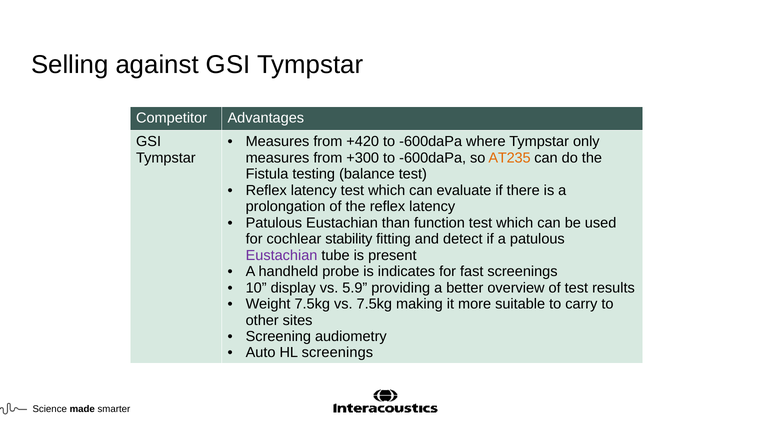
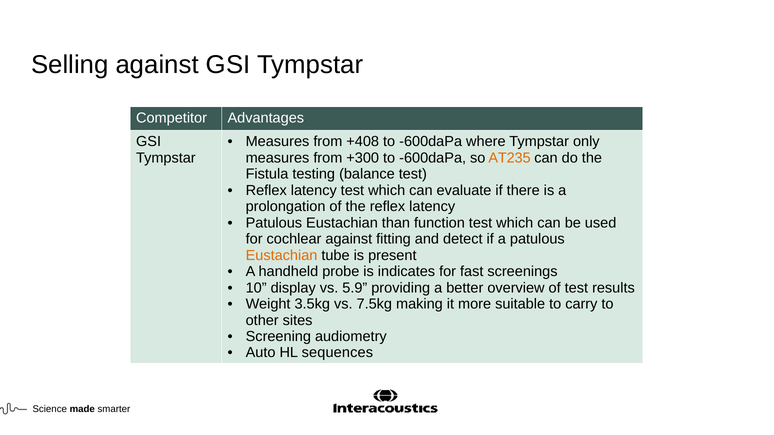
+420: +420 -> +408 (363, 142)
cochlear stability: stability -> against (349, 239)
Eustachian colour: purple -> orange (282, 256)
Weight 7.5kg: 7.5kg -> 3.5kg (312, 304)
HL screenings: screenings -> sequences (337, 353)
